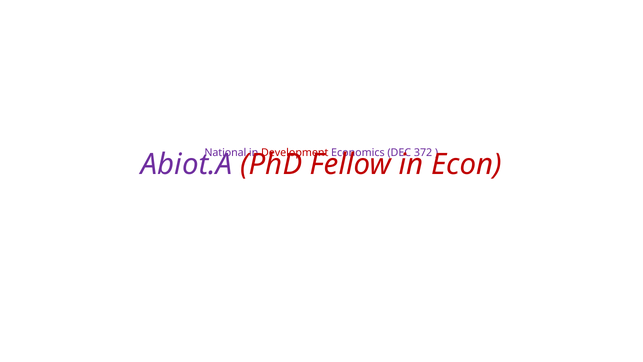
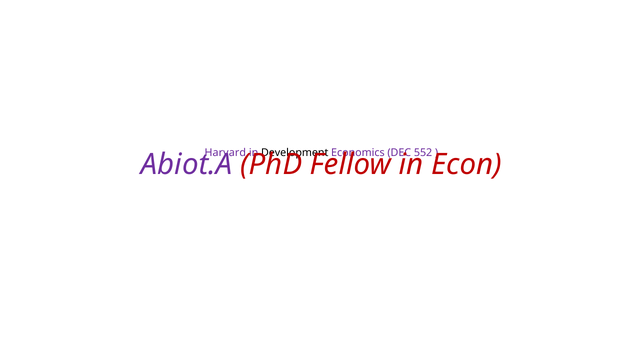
National: National -> Harvard (225, 152)
Development colour: red -> black (295, 152)
372: 372 -> 552 (423, 152)
